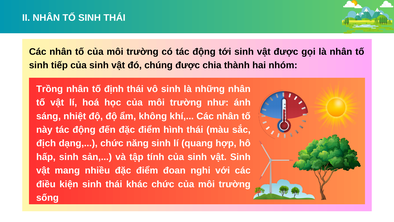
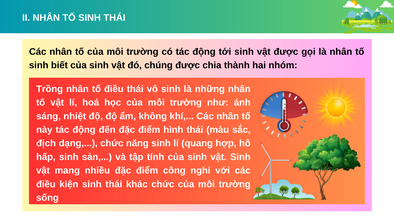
tiếp: tiếp -> biết (59, 65)
tố định: định -> điều (114, 89)
đoan: đoan -> công (174, 170)
